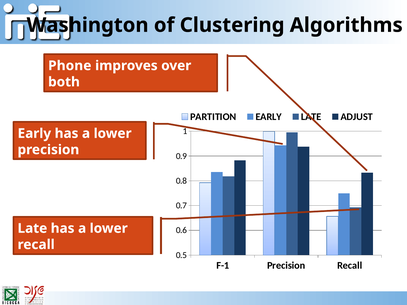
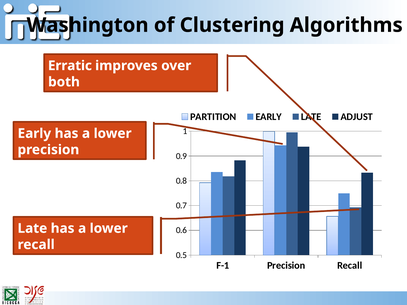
Phone: Phone -> Erratic (70, 66)
